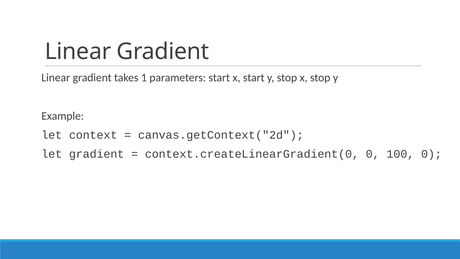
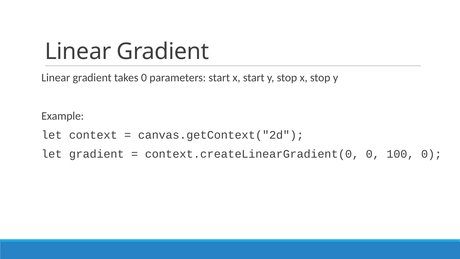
takes 1: 1 -> 0 (144, 78)
